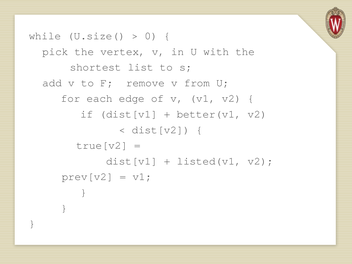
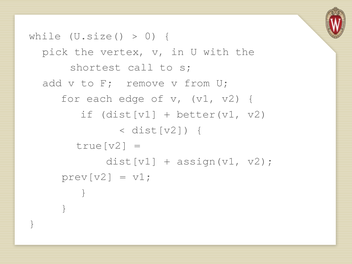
list: list -> call (141, 67)
listed(v1: listed(v1 -> assign(v1 (209, 161)
